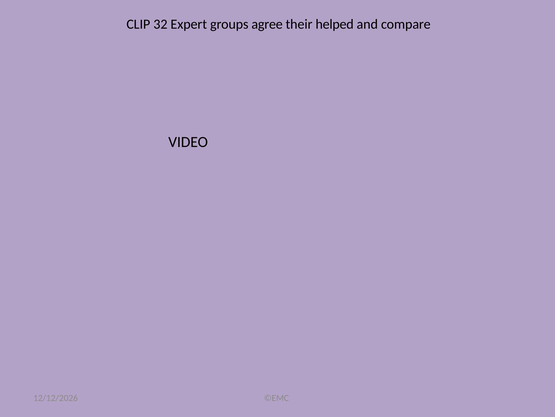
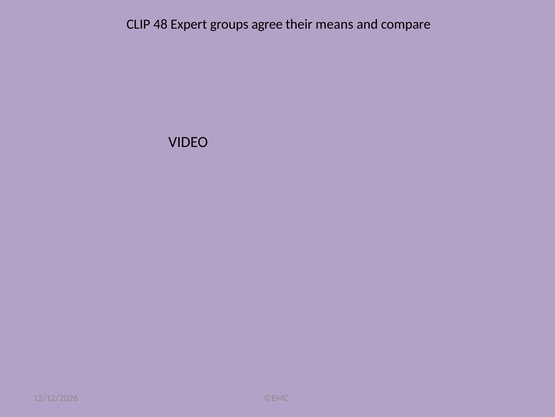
32: 32 -> 48 (160, 24)
helped: helped -> means (334, 24)
